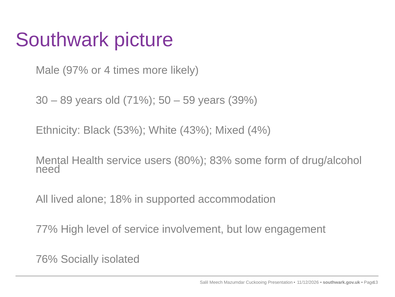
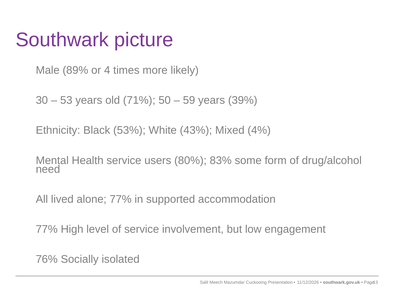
97%: 97% -> 89% (75, 70)
89: 89 -> 53 (66, 100)
alone 18%: 18% -> 77% (121, 199)
